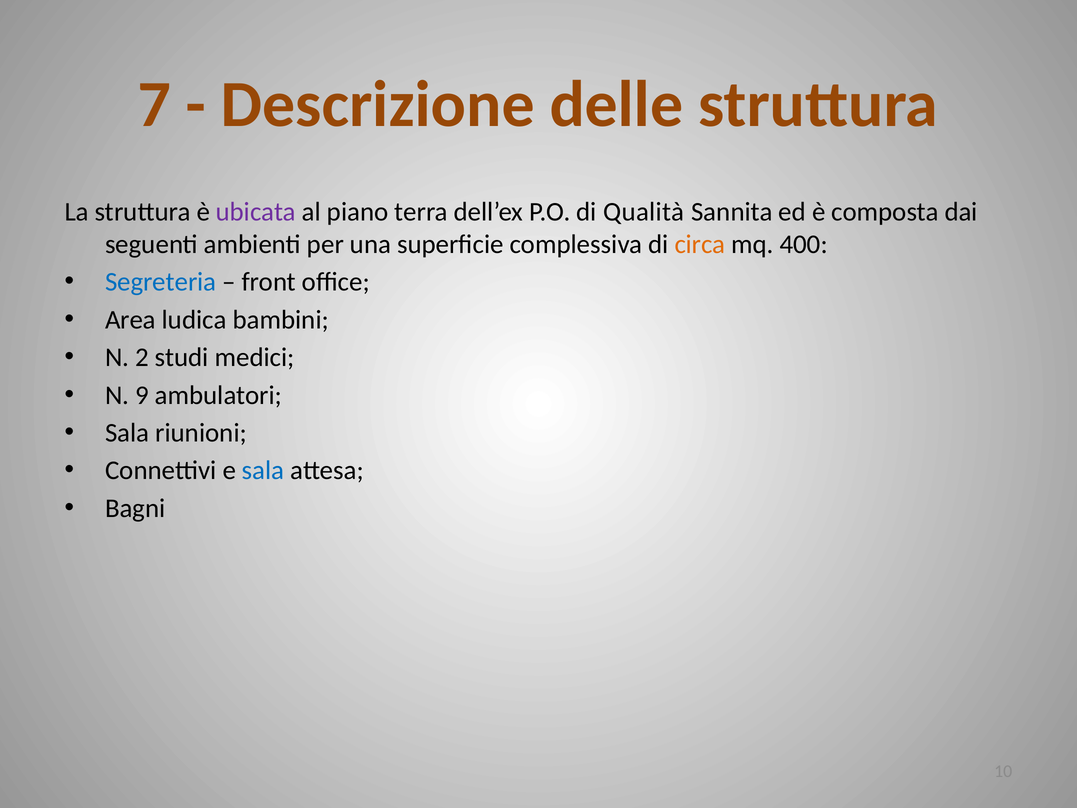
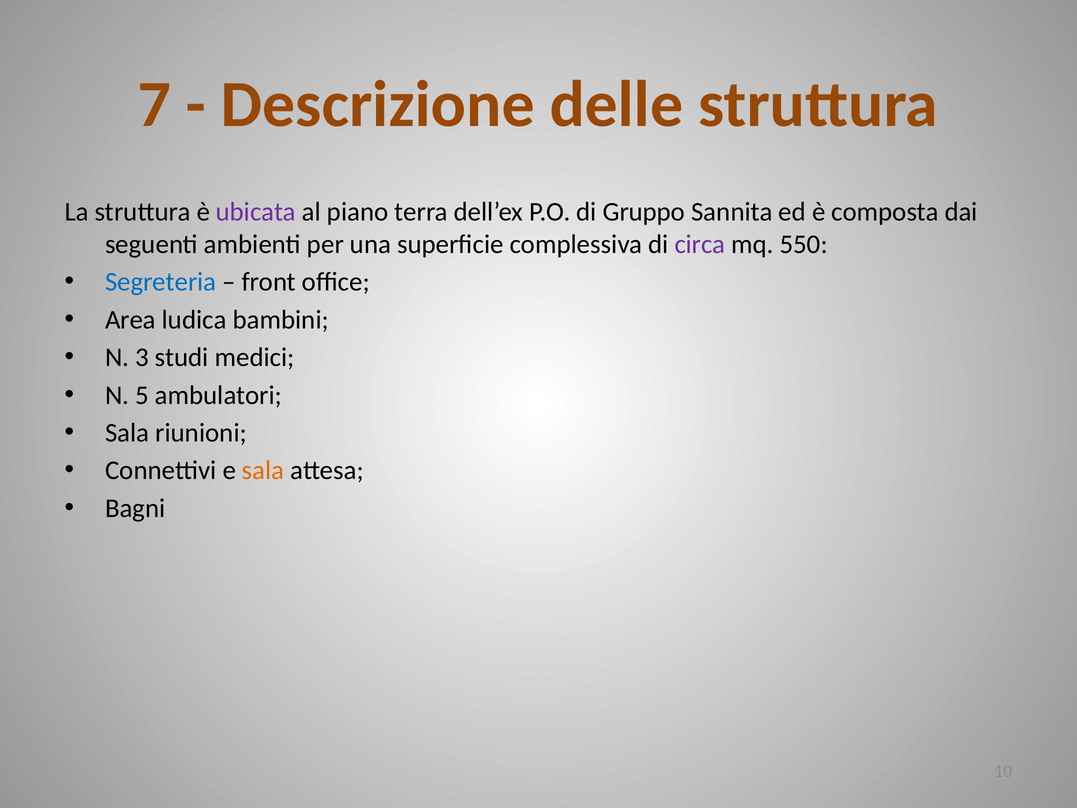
Qualità: Qualità -> Gruppo (644, 212)
circa colour: orange -> purple (700, 244)
400: 400 -> 550 (804, 244)
2: 2 -> 3 (142, 357)
9: 9 -> 5 (142, 395)
sala colour: blue -> orange (263, 470)
